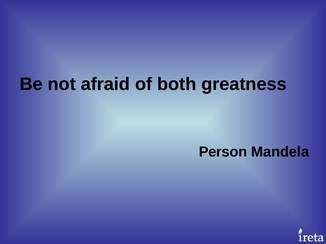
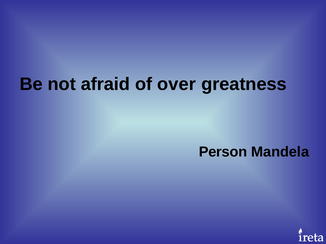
both: both -> over (177, 84)
